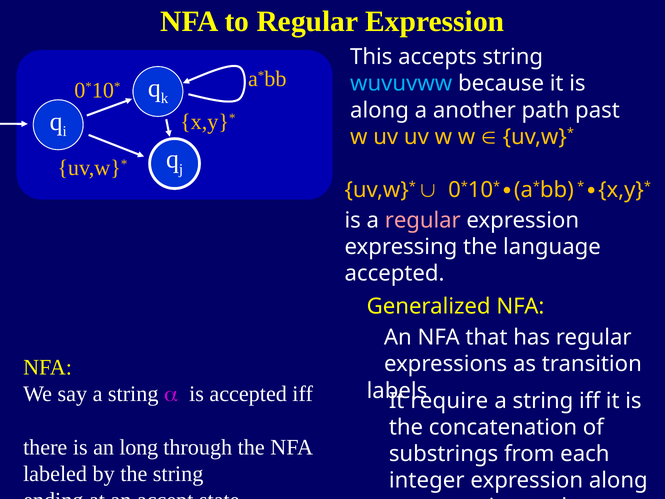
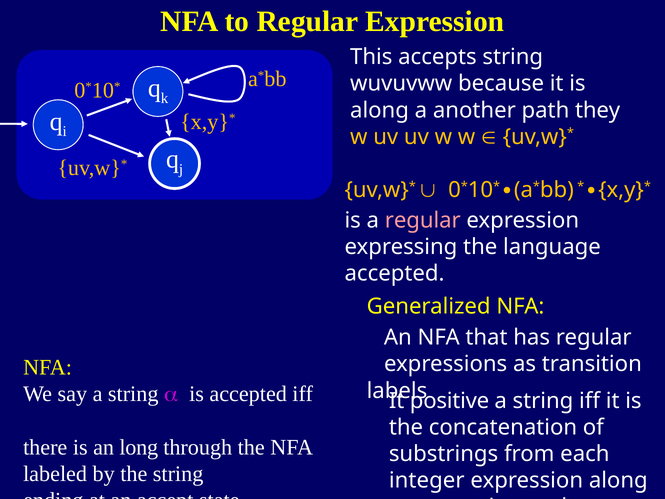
wuvuvww colour: light blue -> white (401, 84)
past: past -> they (598, 110)
require: require -> positive (450, 400)
